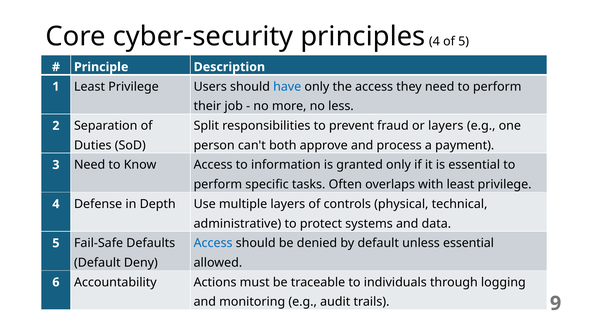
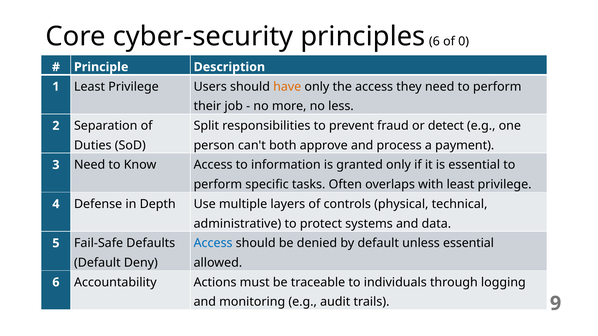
principles 4: 4 -> 6 (434, 41)
of 5: 5 -> 0 (464, 41)
have colour: blue -> orange (287, 87)
or layers: layers -> detect (446, 126)
